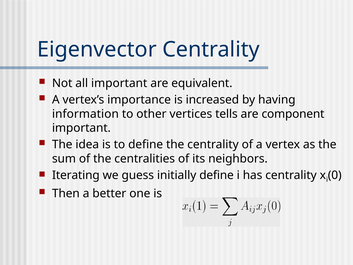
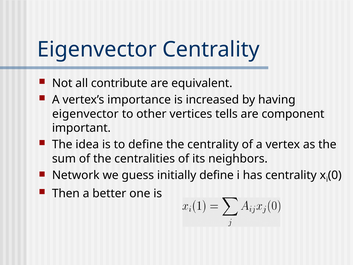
all important: important -> contribute (119, 83)
information: information -> eigenvector (85, 114)
Iterating: Iterating -> Network (76, 175)
